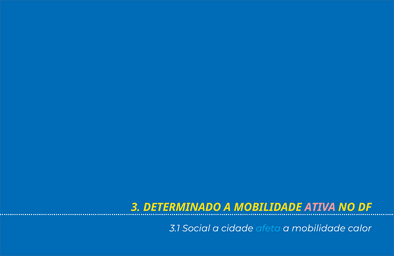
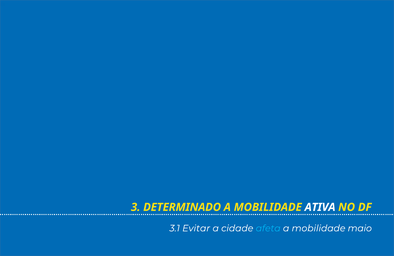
ATIVA colour: pink -> white (320, 207)
Social: Social -> Evitar (196, 228)
calor: calor -> maio (360, 228)
